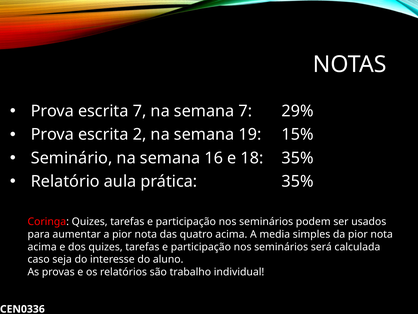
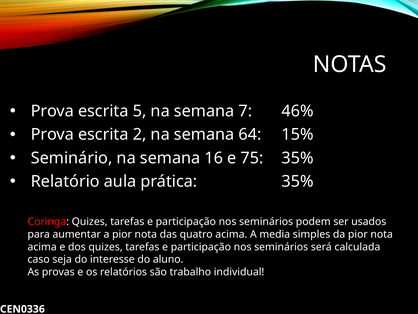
escrita 7: 7 -> 5 (140, 111)
29%: 29% -> 46% (298, 111)
19: 19 -> 64 (250, 134)
18: 18 -> 75 (252, 158)
